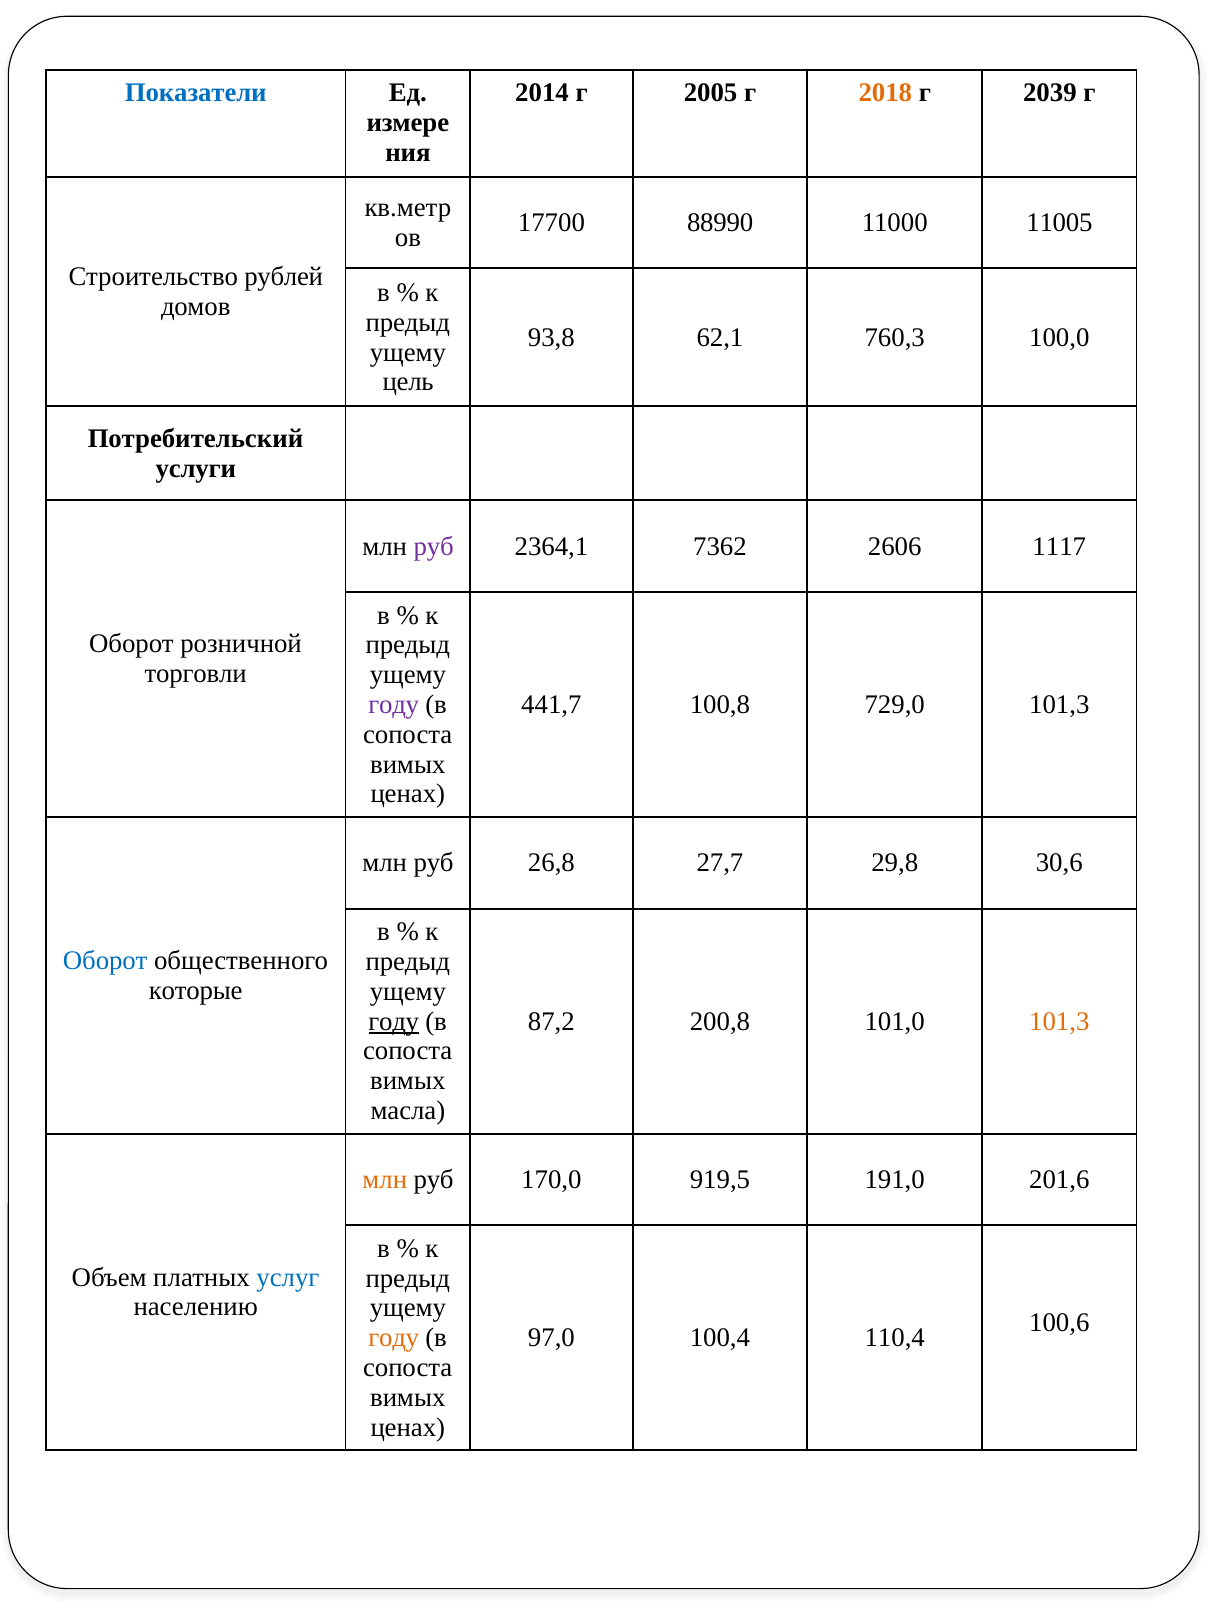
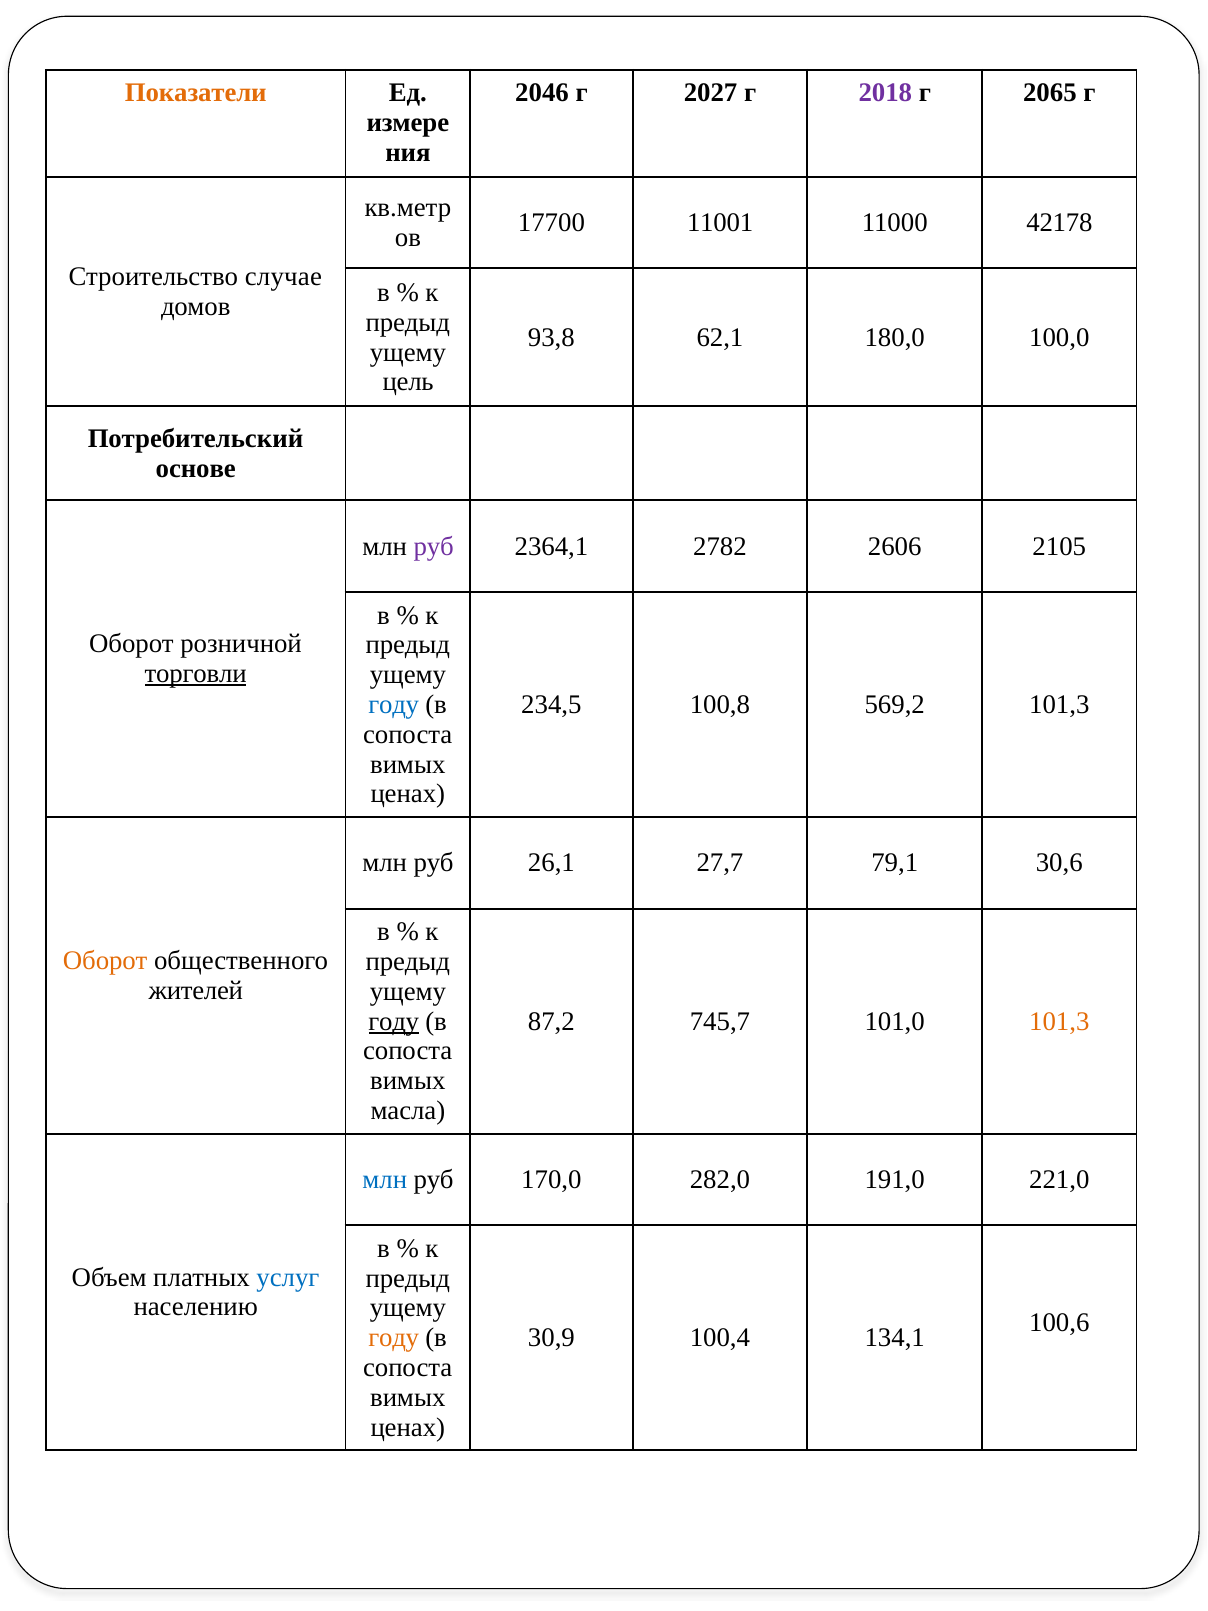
Показатели colour: blue -> orange (196, 93)
2014: 2014 -> 2046 (542, 93)
2005: 2005 -> 2027 (711, 93)
2018 colour: orange -> purple (885, 93)
2039: 2039 -> 2065 (1050, 93)
88990: 88990 -> 11001 (720, 223)
11005: 11005 -> 42178 (1059, 223)
рублей: рублей -> случае (283, 276)
760,3: 760,3 -> 180,0 (895, 337)
услуги: услуги -> основе (196, 468)
7362: 7362 -> 2782 (720, 546)
1117: 1117 -> 2105 (1059, 546)
торговли underline: none -> present (196, 674)
году colour: purple -> blue (394, 705)
441,7: 441,7 -> 234,5 (551, 705)
729,0: 729,0 -> 569,2 (895, 705)
26,8: 26,8 -> 26,1 (551, 863)
29,8: 29,8 -> 79,1 (895, 863)
Оборот colour: blue -> orange (105, 960)
которые: которые -> жителей (196, 990)
200,8: 200,8 -> 745,7 (720, 1021)
млн colour: orange -> blue (385, 1179)
919,5: 919,5 -> 282,0 (720, 1179)
201,6: 201,6 -> 221,0 (1059, 1179)
97,0: 97,0 -> 30,9 (551, 1338)
110,4: 110,4 -> 134,1 (895, 1338)
